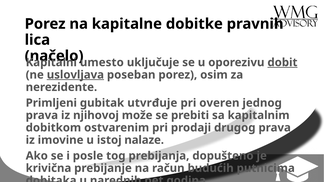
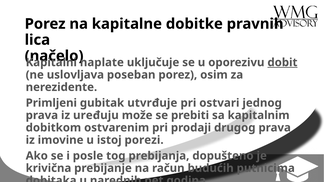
umesto: umesto -> naplate (102, 63)
uslovljava underline: present -> none (75, 75)
overen: overen -> ostvari (219, 103)
njihovoj: njihovoj -> uređuju (96, 115)
nalaze: nalaze -> porezi (144, 140)
